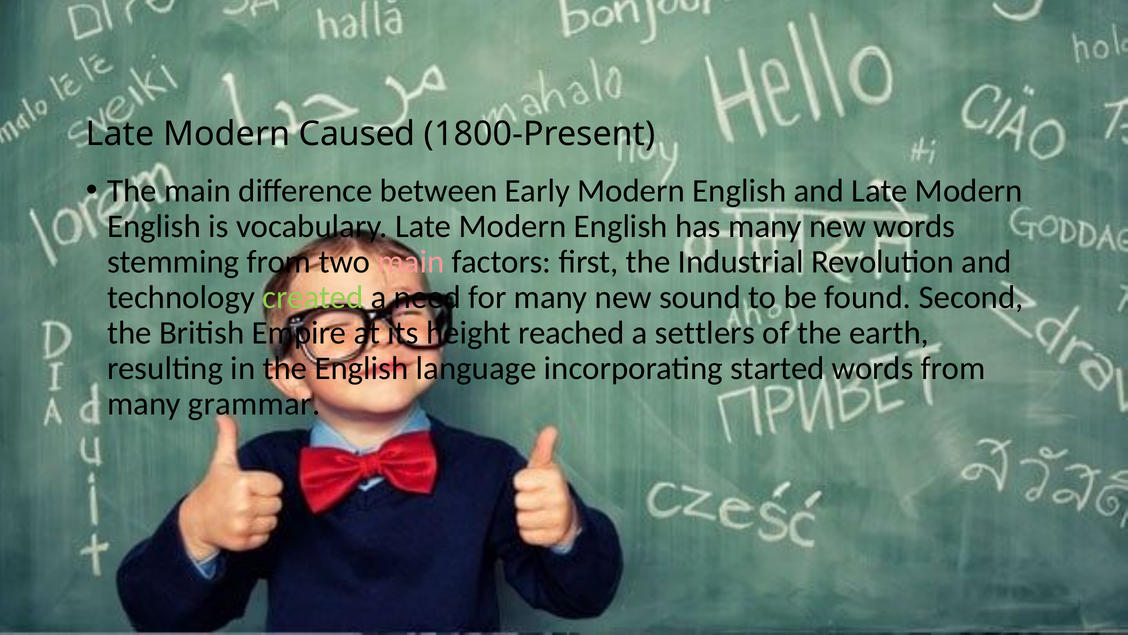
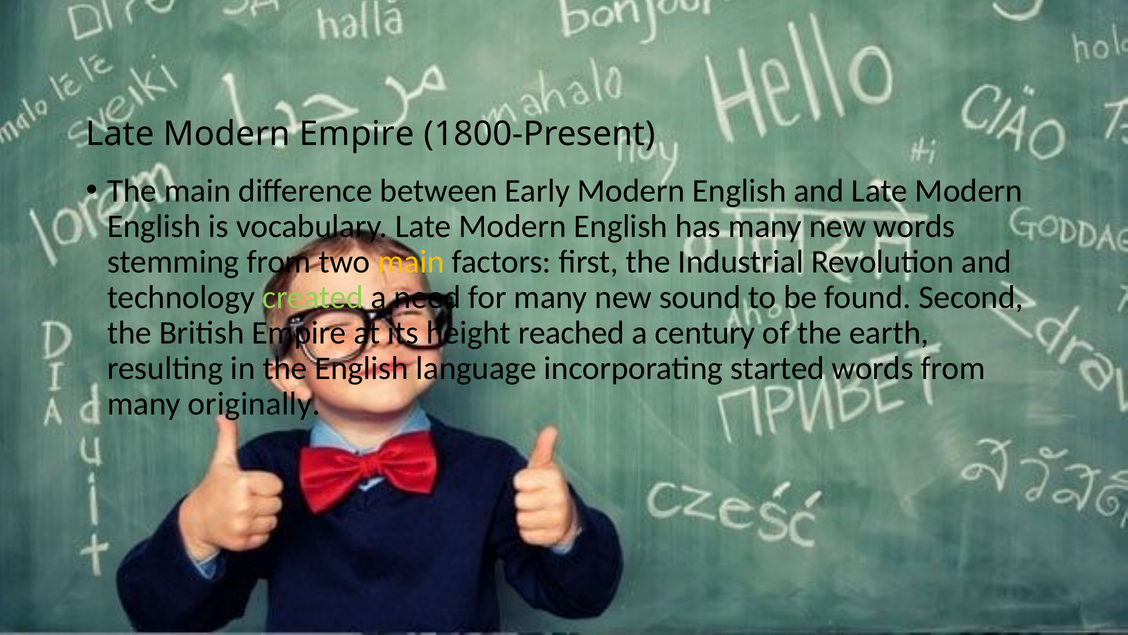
Modern Caused: Caused -> Empire (357, 134)
main colour: pink -> yellow (411, 262)
settlers: settlers -> century (705, 333)
grammar: grammar -> originally (254, 403)
